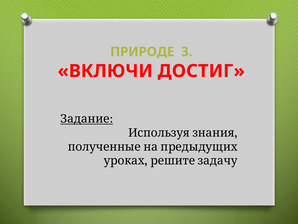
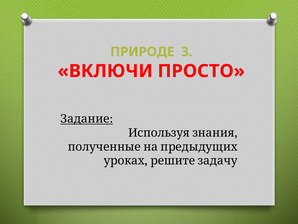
ДОСТИГ: ДОСТИГ -> ПРОСТО (201, 71)
